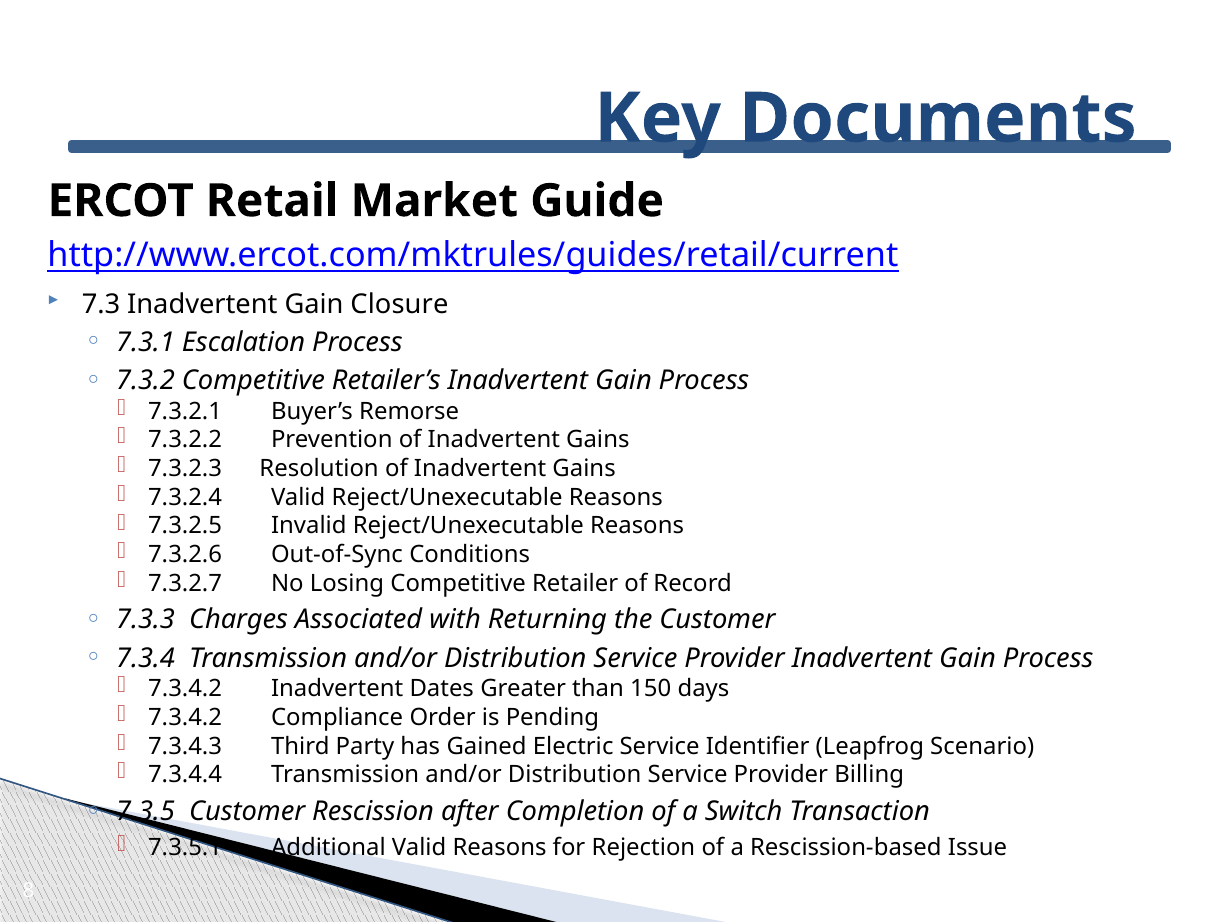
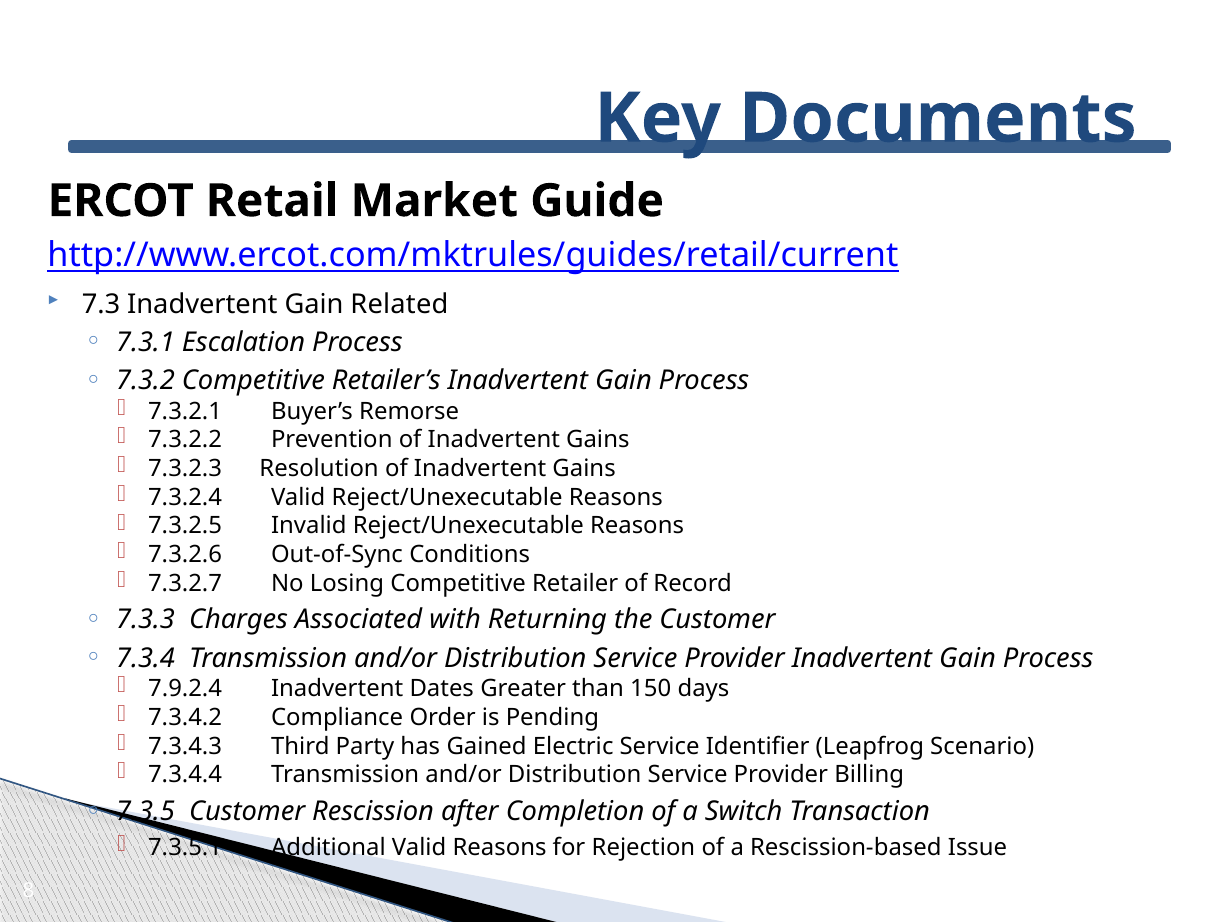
Closure: Closure -> Related (399, 304)
7.3.4.2: 7.3.4.2 -> 7.9.2.4 (185, 689)
